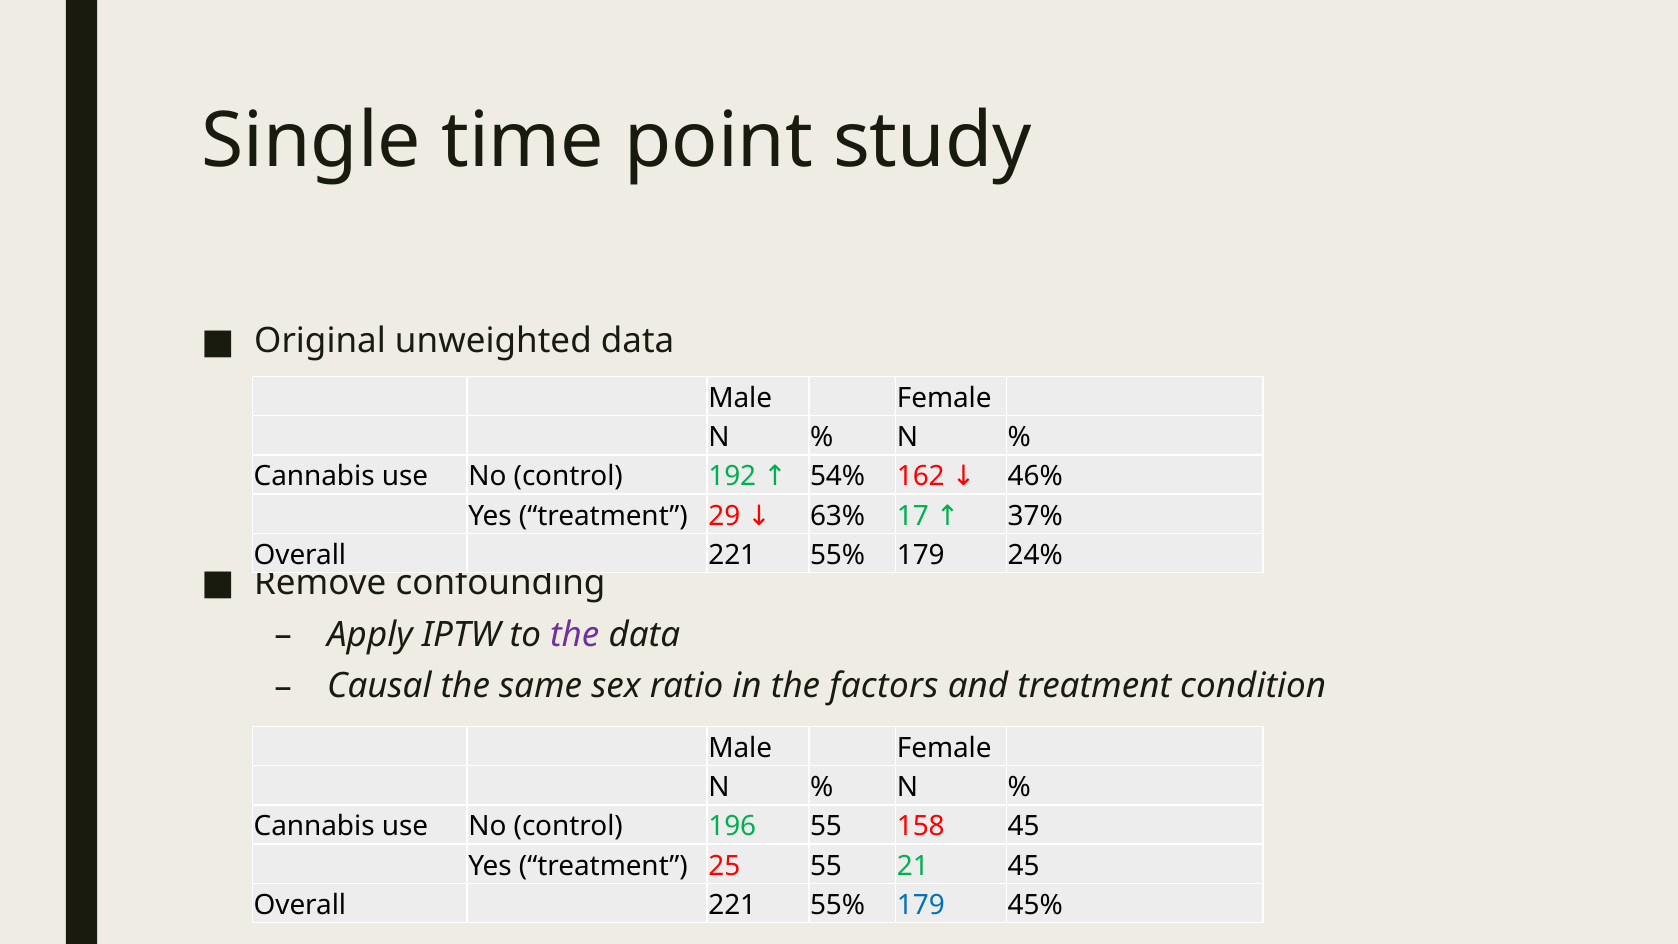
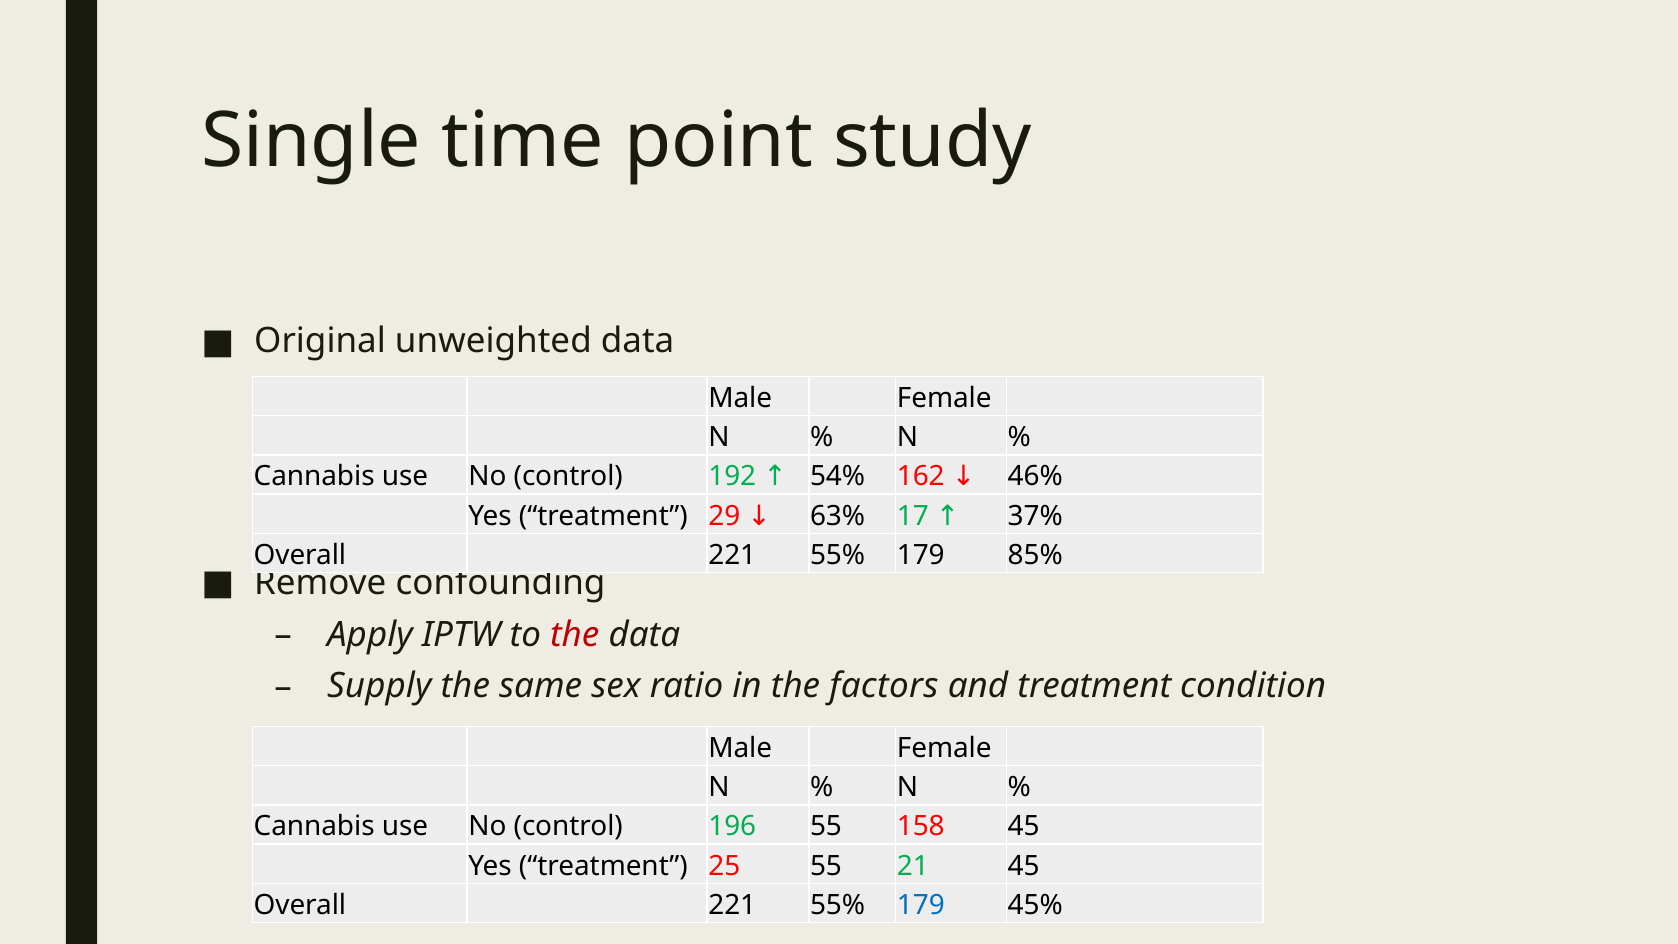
24%: 24% -> 85% (1035, 555)
the colour: purple -> red (575, 634)
Causal: Causal -> Supply (379, 686)
